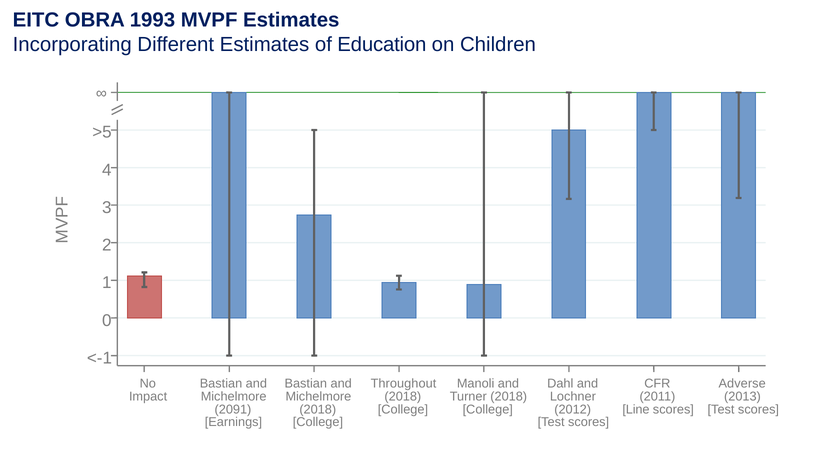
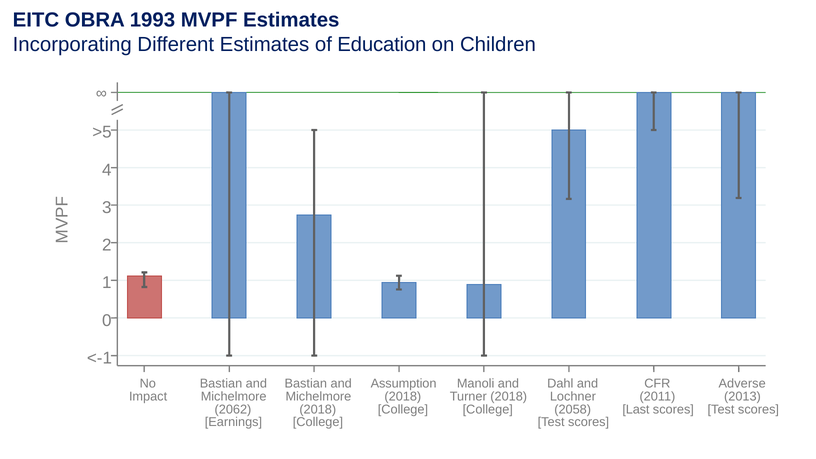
Throughout: Throughout -> Assumption (404, 384)
2091: 2091 -> 2062 (233, 409)
2012: 2012 -> 2058 (573, 409)
Line: Line -> Last (636, 409)
